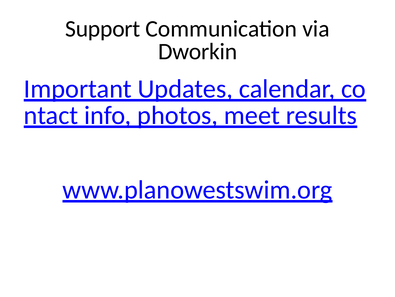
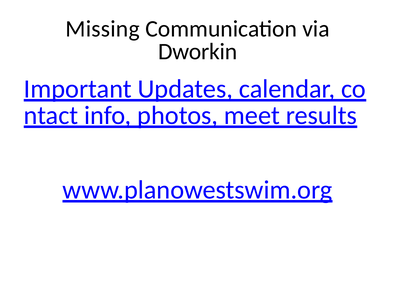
Support: Support -> Missing (103, 29)
